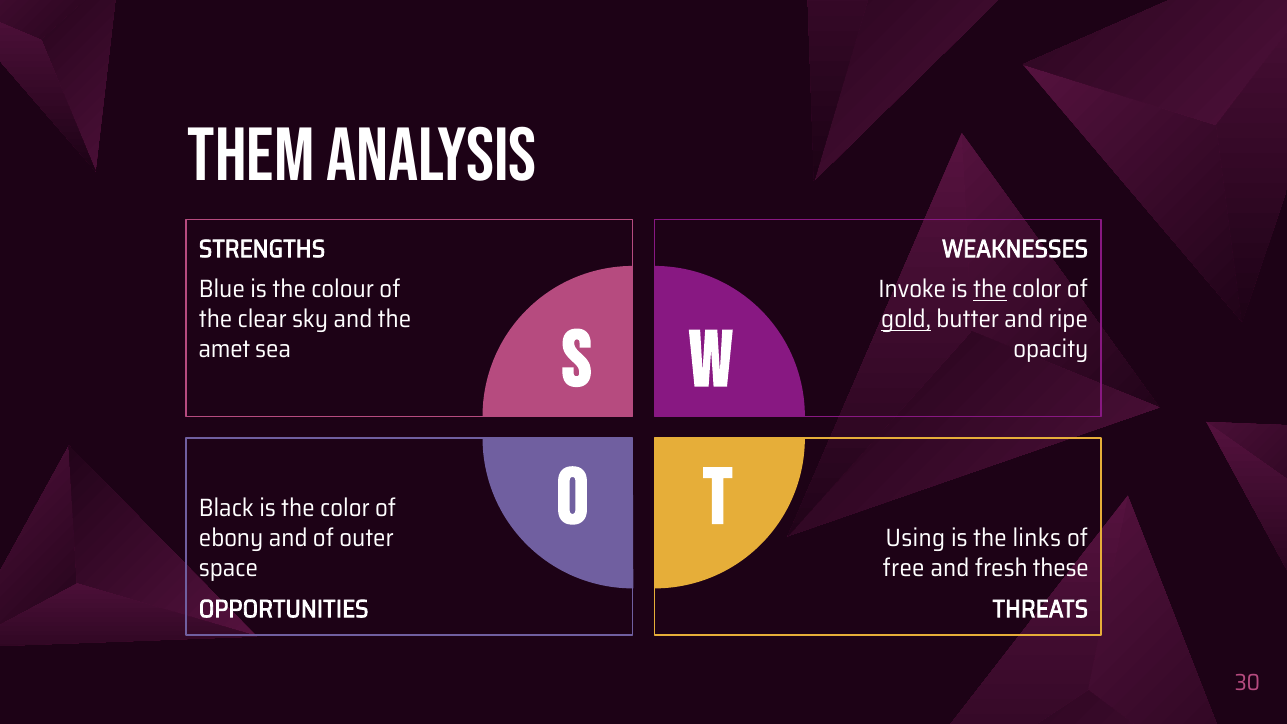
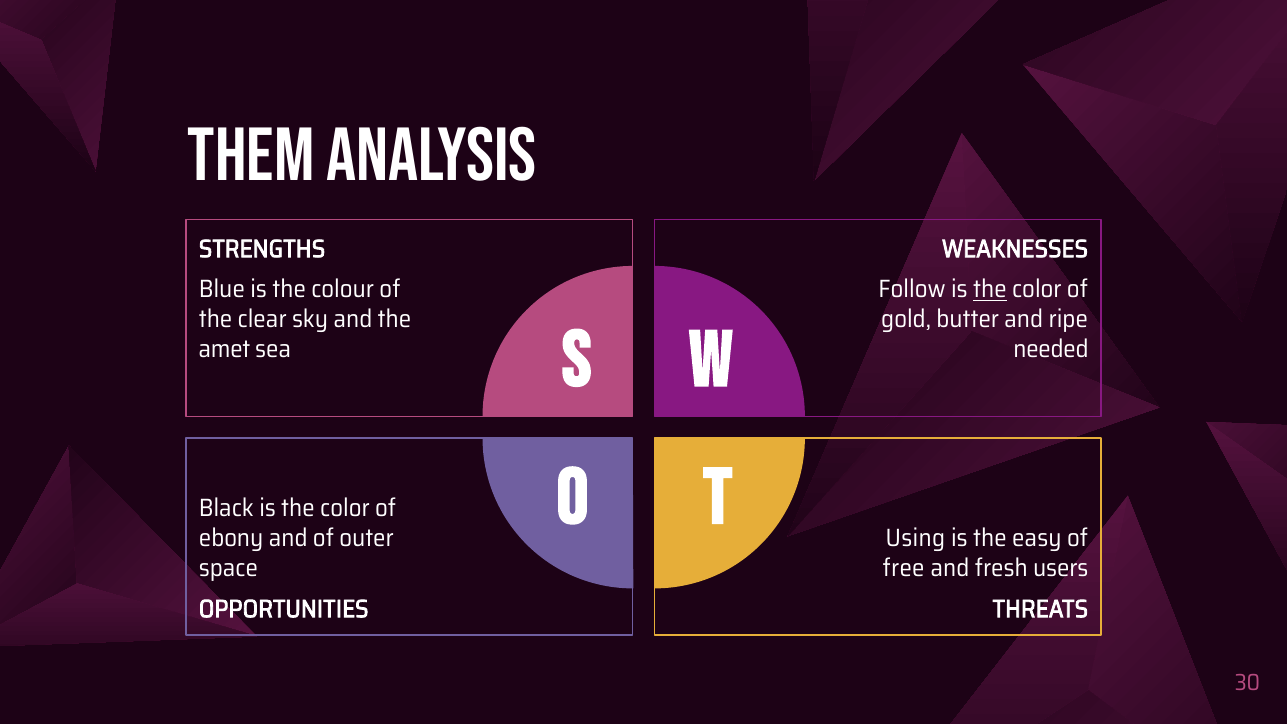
Invoke: Invoke -> Follow (912, 290)
gold underline: present -> none (906, 320)
opacity: opacity -> needed (1051, 350)
links: links -> easy (1037, 538)
these: these -> users (1061, 568)
